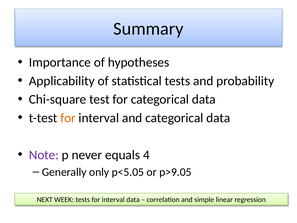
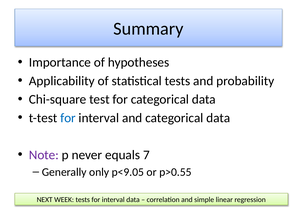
for colour: orange -> blue (68, 118)
4: 4 -> 7 (146, 155)
p<5.05: p<5.05 -> p<9.05 (128, 172)
p>9.05: p>9.05 -> p>0.55 (175, 172)
